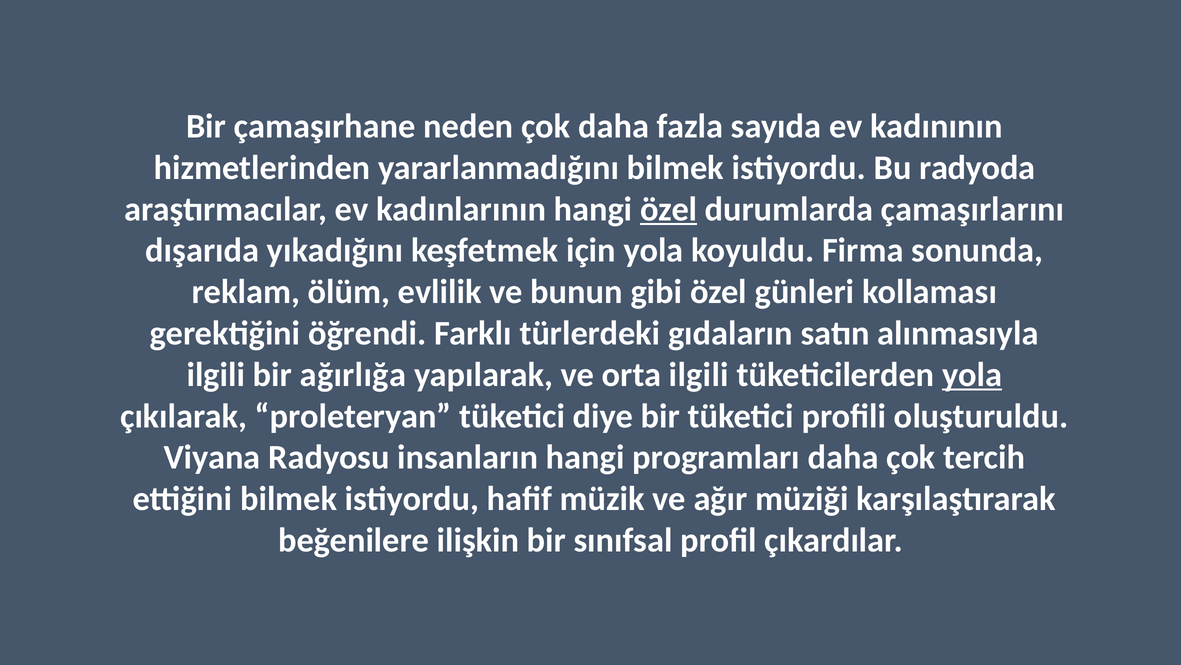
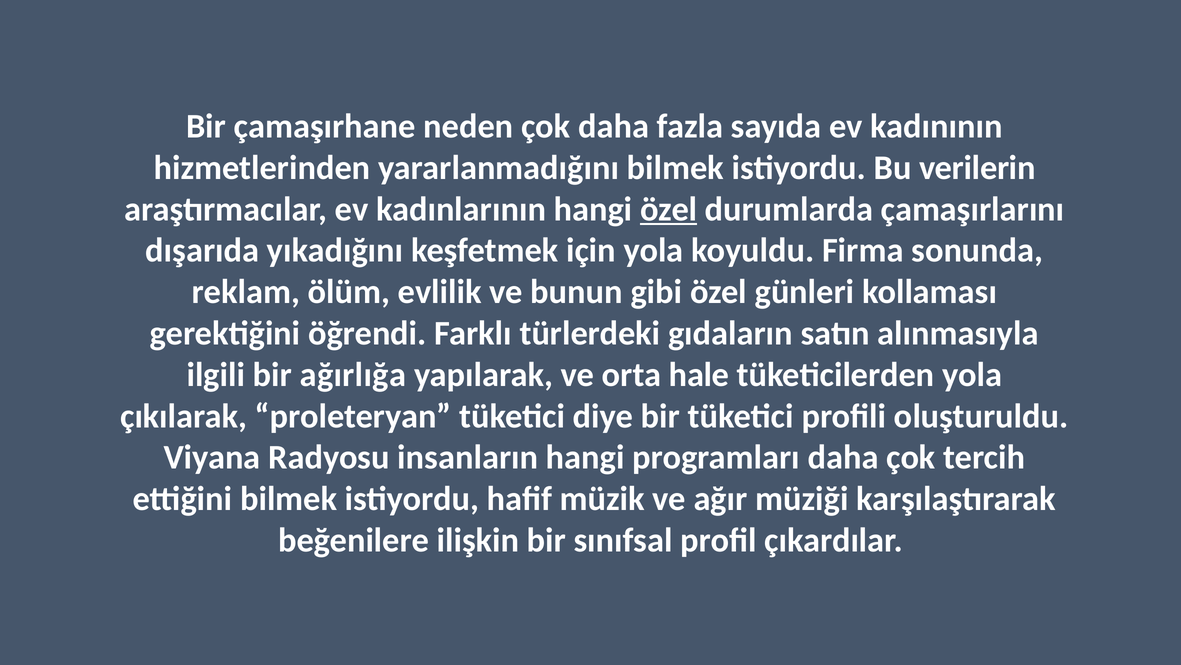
radyoda: radyoda -> verilerin (977, 168)
orta ilgili: ilgili -> hale (699, 374)
yola underline: present -> none (972, 374)
